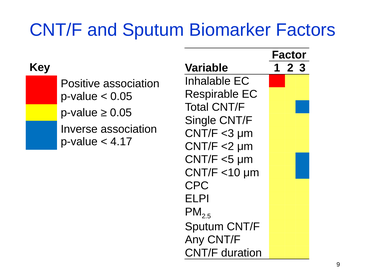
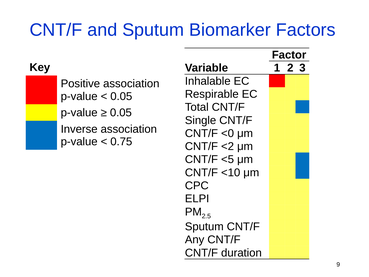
<3: <3 -> <0 (228, 133)
4.17: 4.17 -> 0.75 (121, 142)
